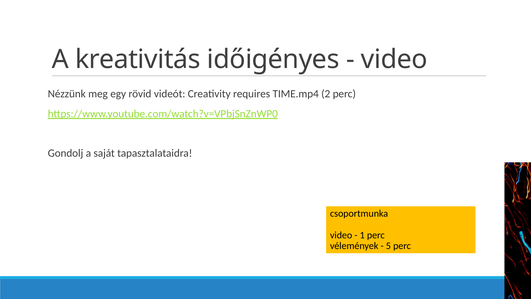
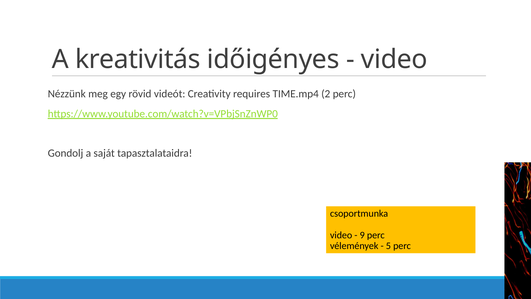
1: 1 -> 9 (362, 235)
